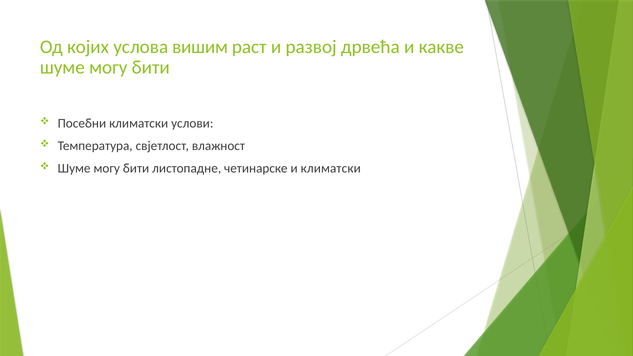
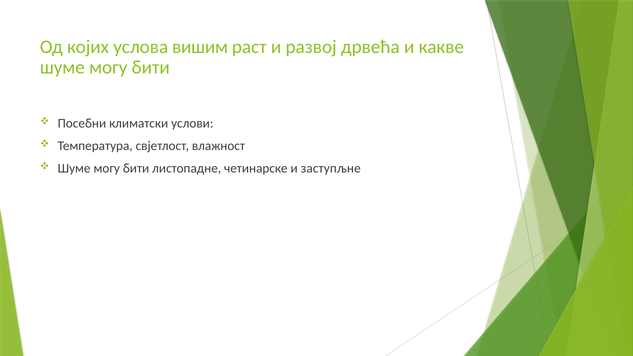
и климатски: климатски -> заступљне (331, 168)
